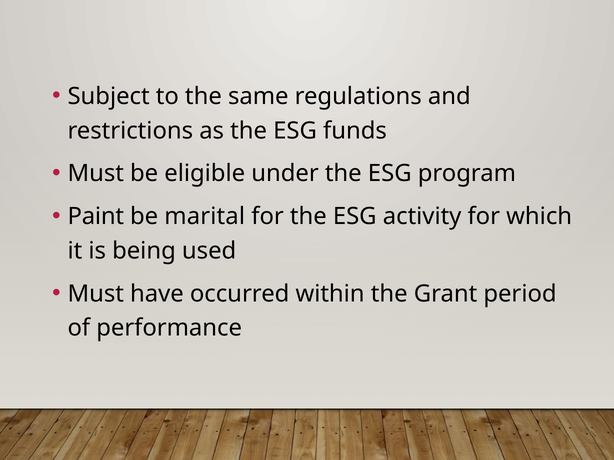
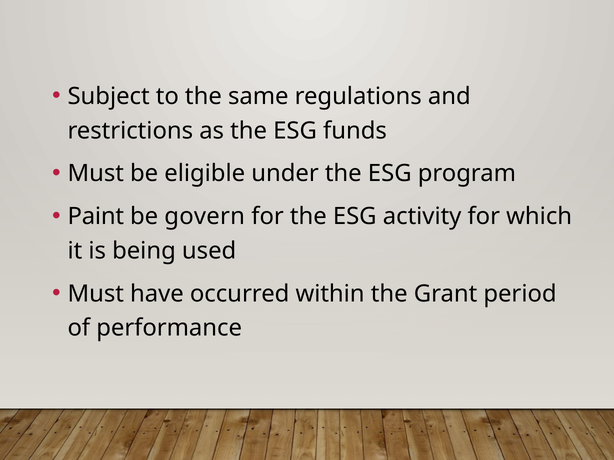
marital: marital -> govern (205, 217)
